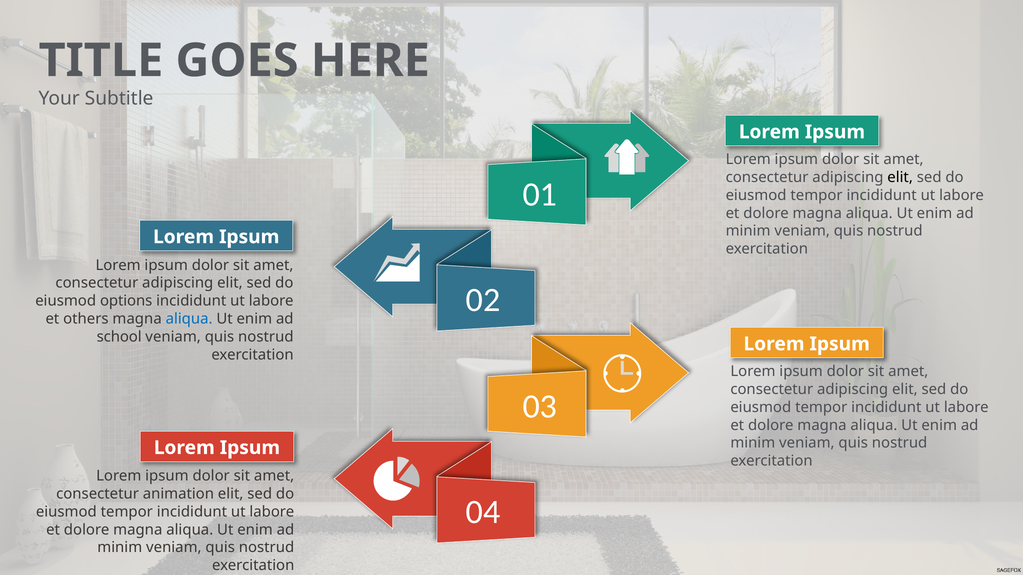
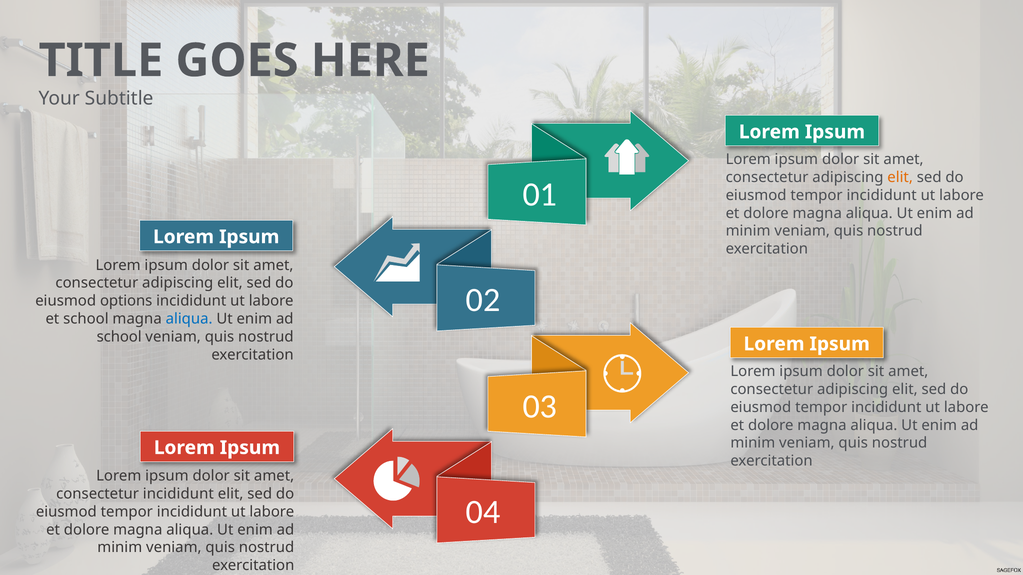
elit colour: black -> orange (900, 177)
et others: others -> school (86, 319)
consectetur animation: animation -> incididunt (178, 494)
